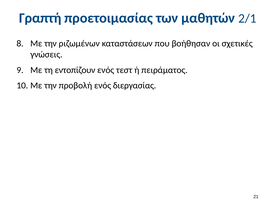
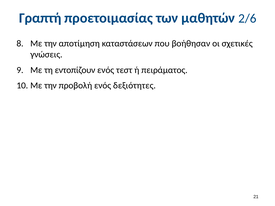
2/1: 2/1 -> 2/6 (247, 19)
ριζωμένων: ριζωμένων -> αποτίμηση (79, 44)
διεργασίας: διεργασίας -> δεξιότητες (134, 86)
